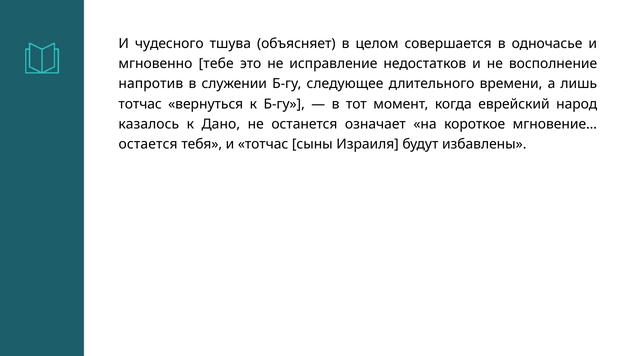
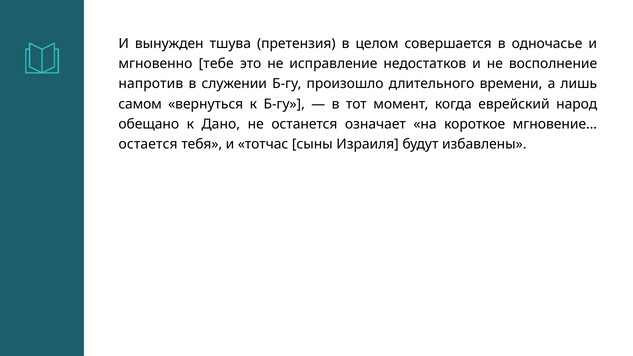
чудесного: чудесного -> вынужден (169, 44)
объясняет: объясняет -> претензия (296, 44)
следующее: следующее -> произошло (345, 84)
тотчас: тотчас -> самом (140, 104)
казалось: казалось -> обещано (149, 124)
